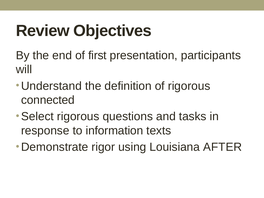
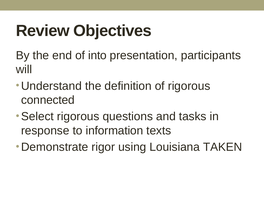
first: first -> into (97, 55)
AFTER: AFTER -> TAKEN (223, 147)
